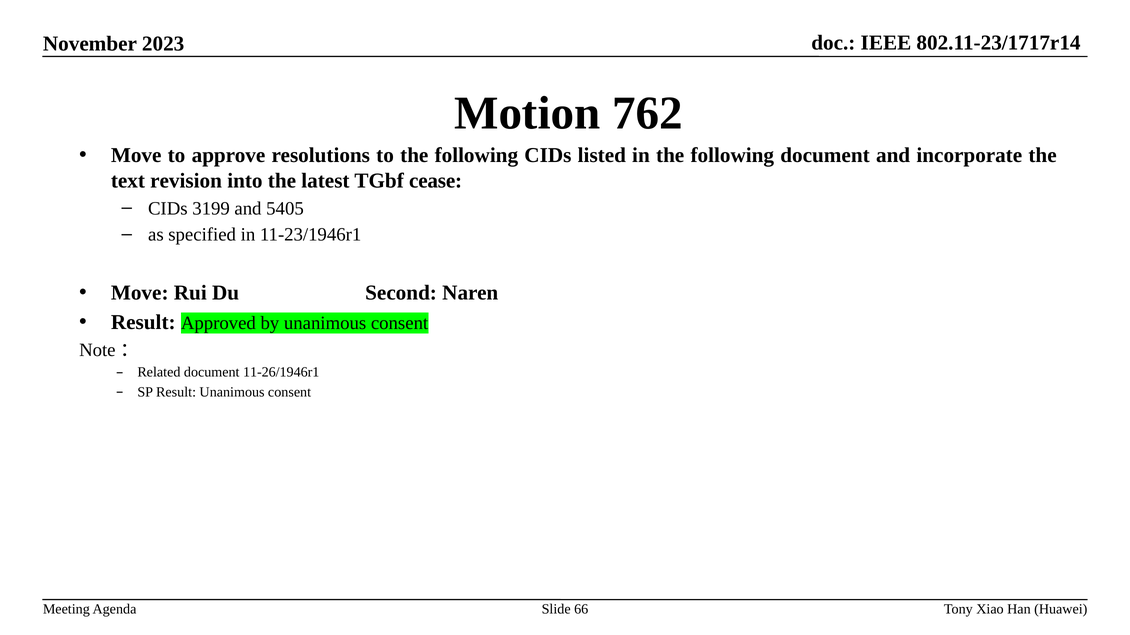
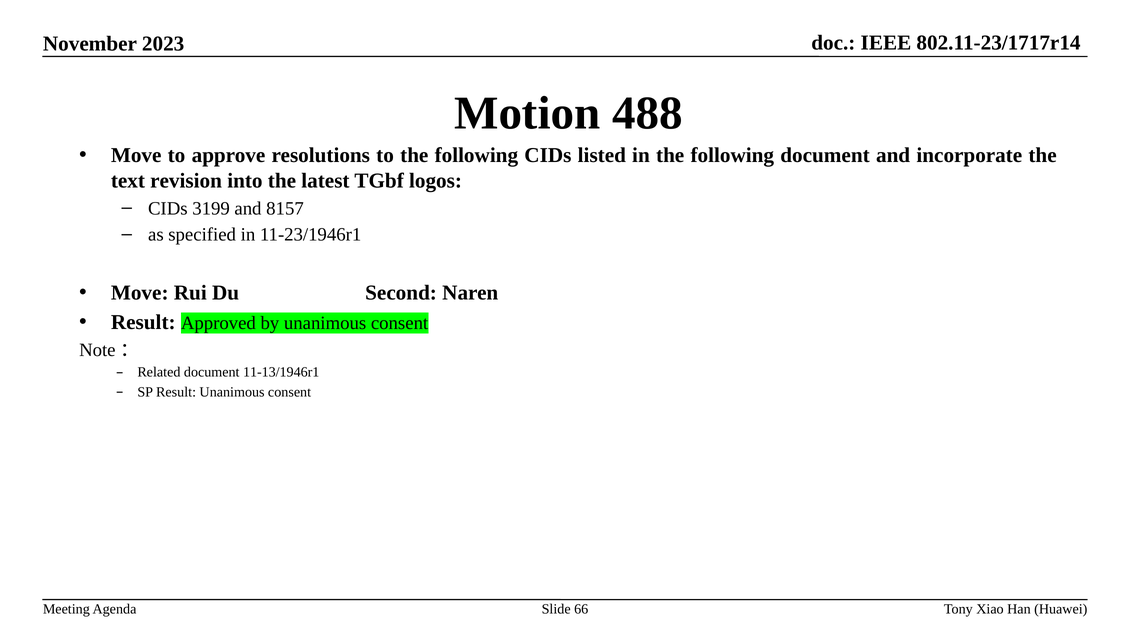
762: 762 -> 488 (647, 113)
cease: cease -> logos (436, 181)
5405: 5405 -> 8157 (285, 209)
11-26/1946r1: 11-26/1946r1 -> 11-13/1946r1 (281, 373)
